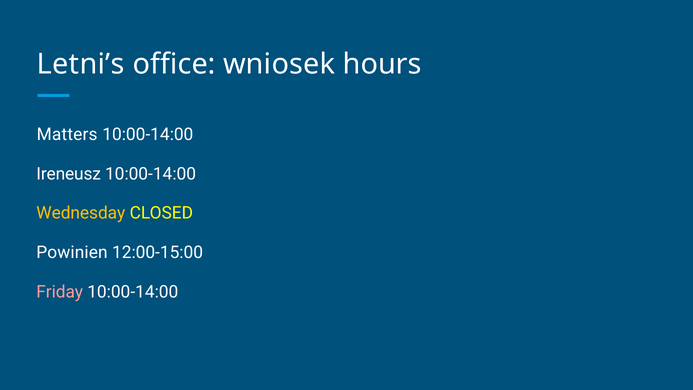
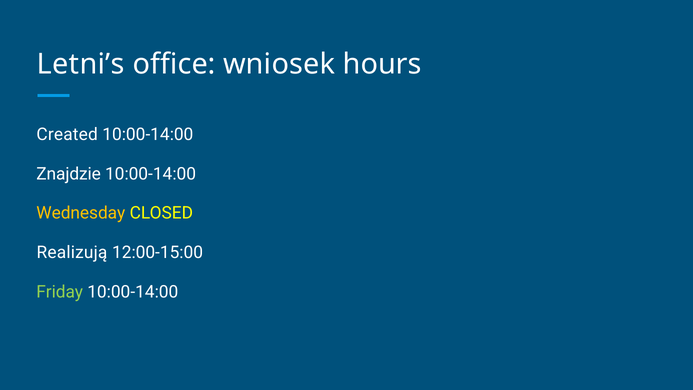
Matters: Matters -> Created (67, 135)
Ireneusz: Ireneusz -> Znajdzie (69, 174)
Powinien: Powinien -> Realizują (72, 252)
Friday colour: pink -> light green (60, 292)
